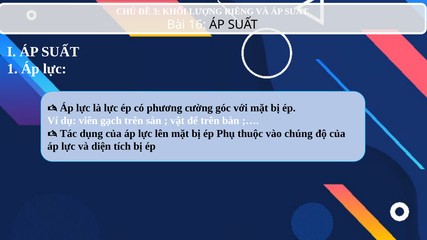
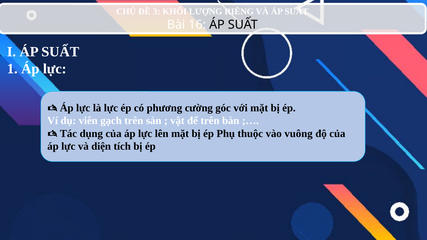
chúng: chúng -> vuông (299, 134)
